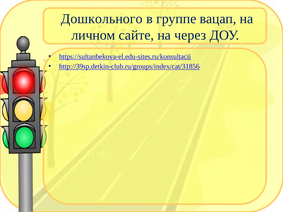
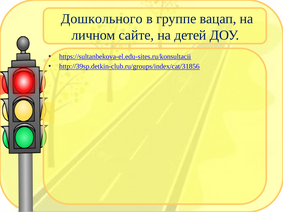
через: через -> детей (190, 35)
